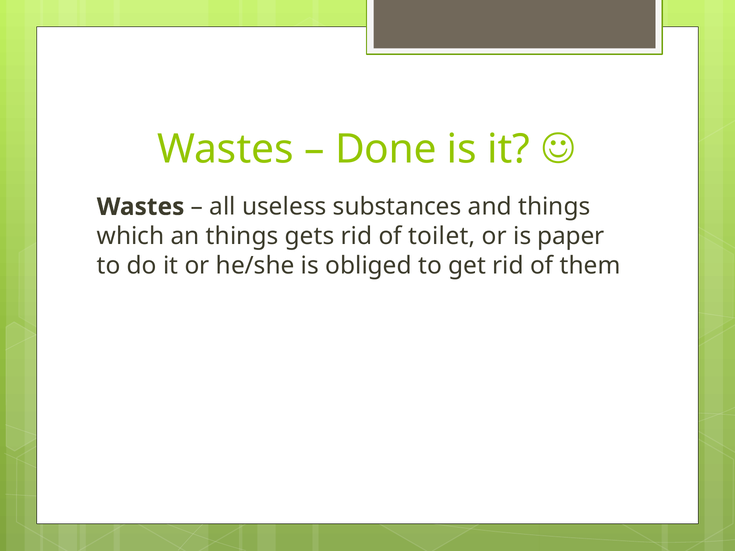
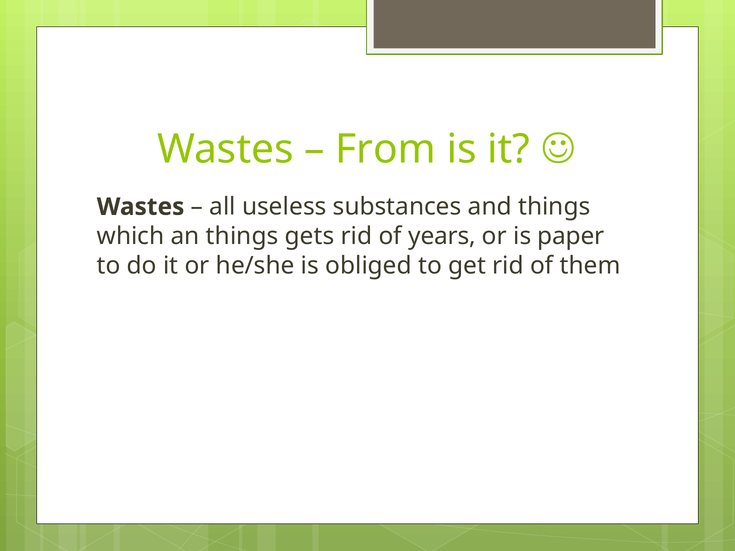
Done: Done -> From (386, 149)
toilet: toilet -> years (442, 236)
